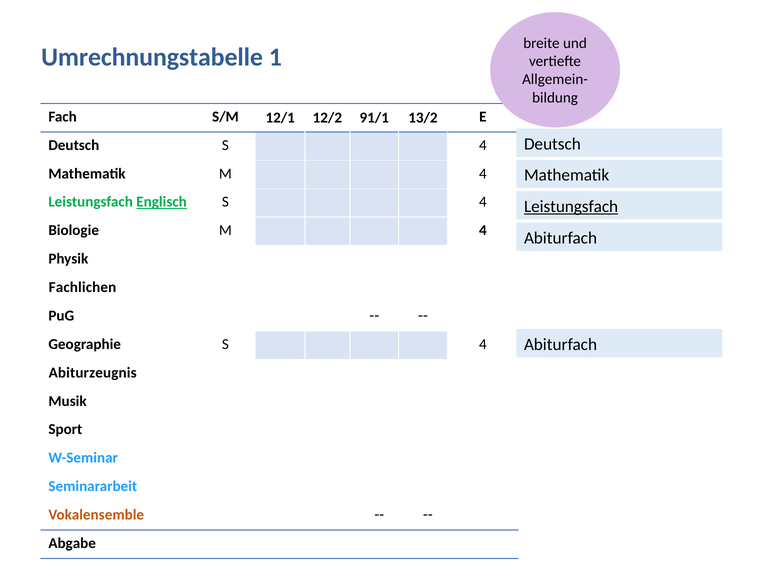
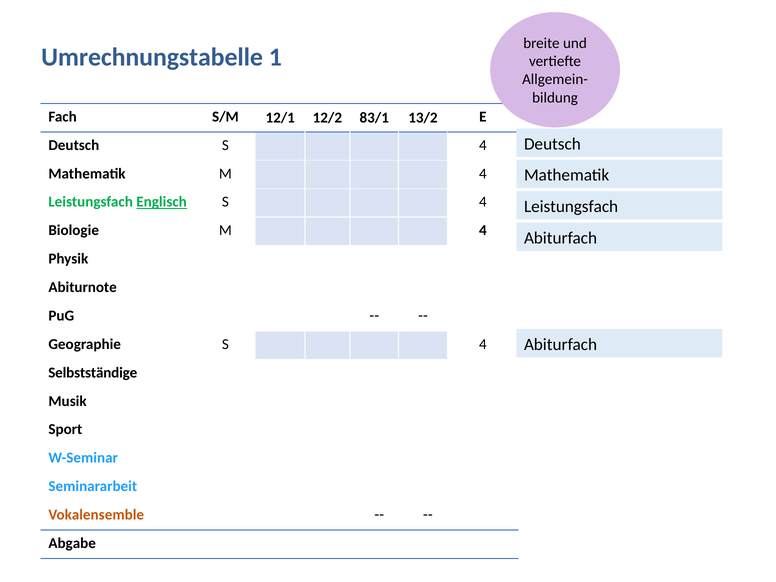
91/1: 91/1 -> 83/1 (374, 118)
Leistungsfach underline: present -> none (571, 206)
Fachlichen: Fachlichen -> Abiturnote (83, 287)
Abiturzeugnis: Abiturzeugnis -> Selbstständige (93, 373)
